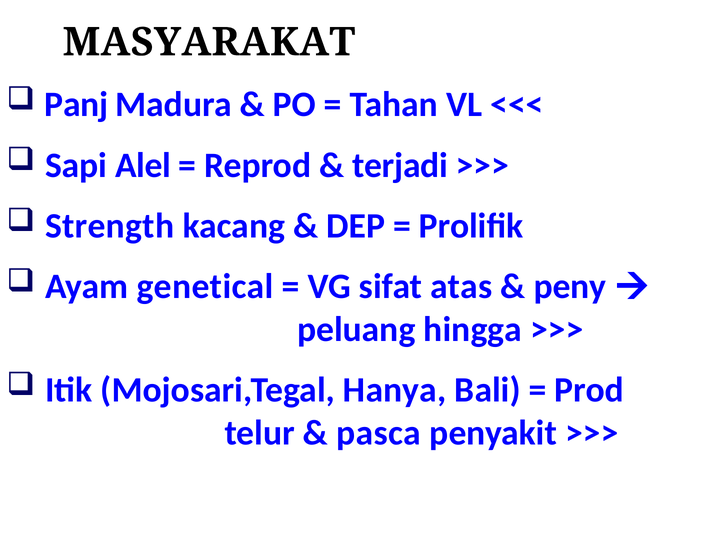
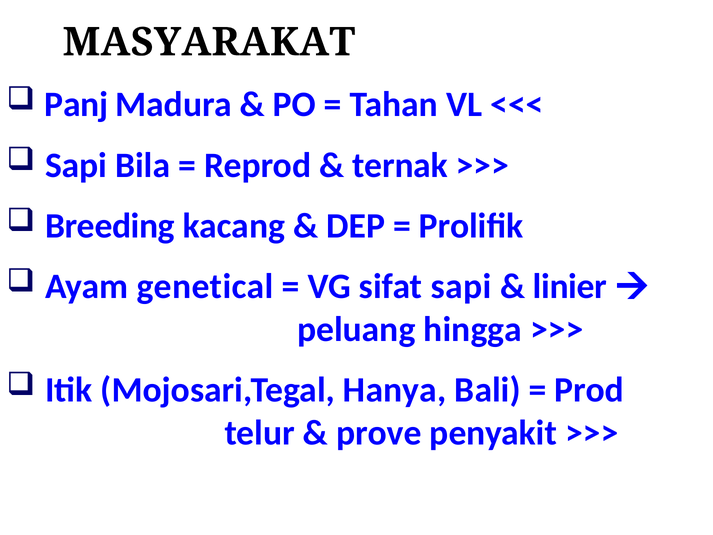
Alel: Alel -> Bila (143, 165)
terjadi: terjadi -> ternak (400, 165)
Strength: Strength -> Breeding (110, 226)
sifat atas: atas -> sapi (461, 286)
peny: peny -> linier (570, 286)
pasca: pasca -> prove (379, 433)
